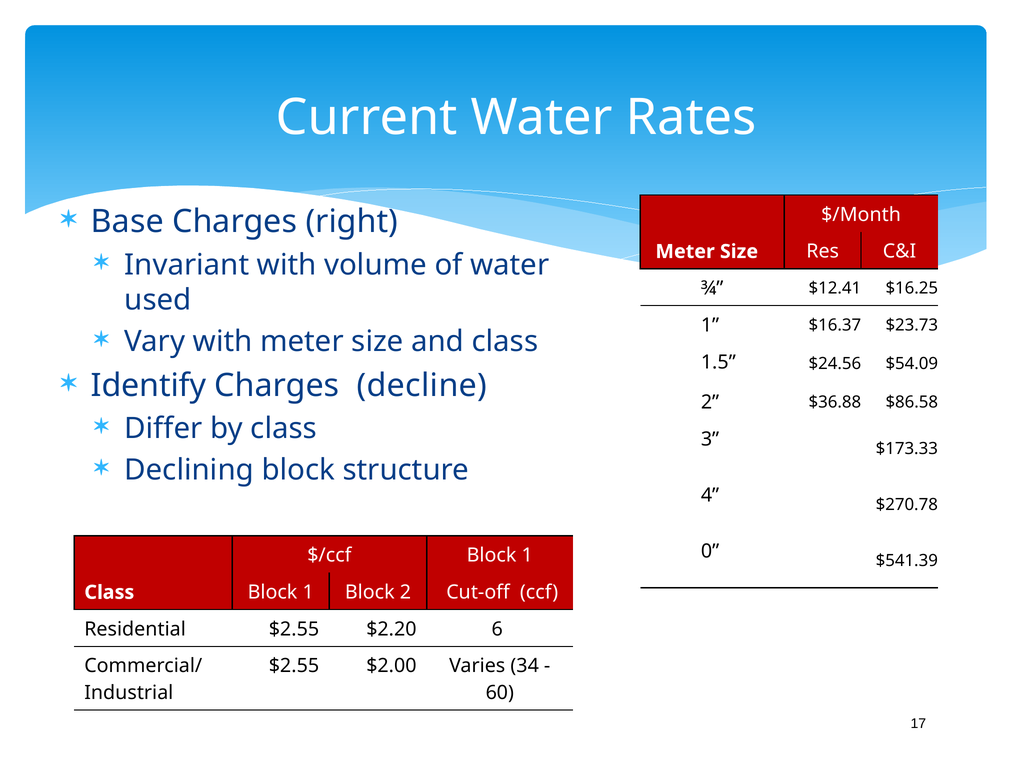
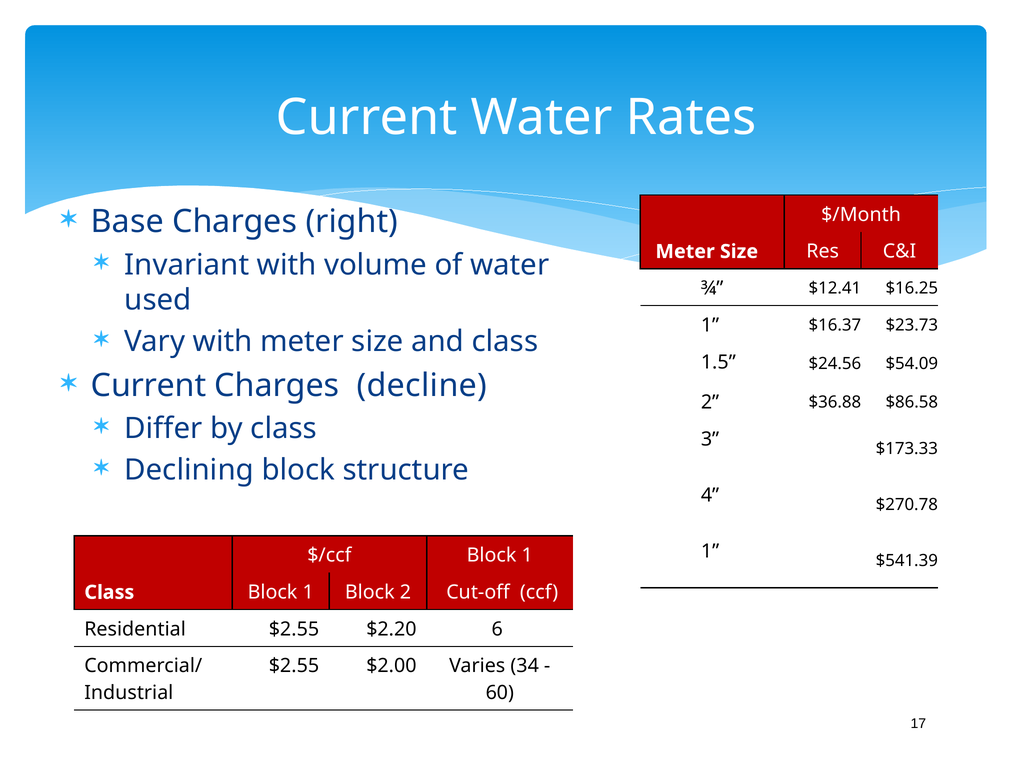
Identify: Identify -> Current (149, 386)
0: 0 -> 1 (710, 551)
